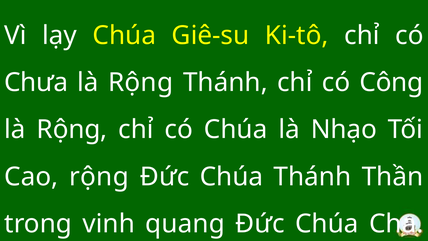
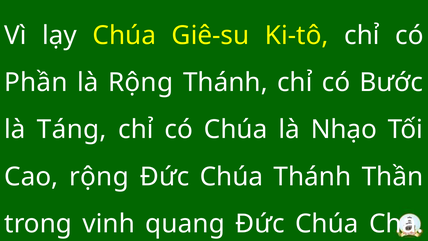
Chưa: Chưa -> Phần (36, 82)
Công: Công -> Bước (391, 82)
Rộng: Rộng -> Táng (72, 129)
